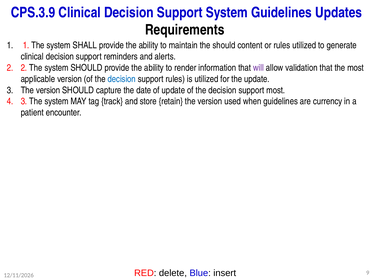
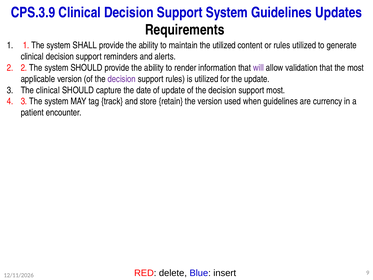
the should: should -> utilized (224, 45)
decision colour: blue -> purple (122, 79)
3 The version: version -> clinical (48, 90)
